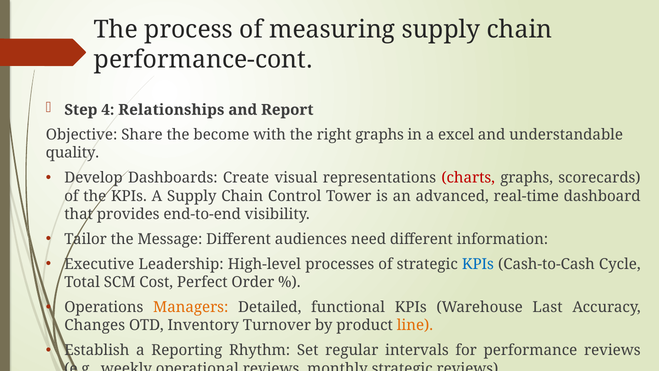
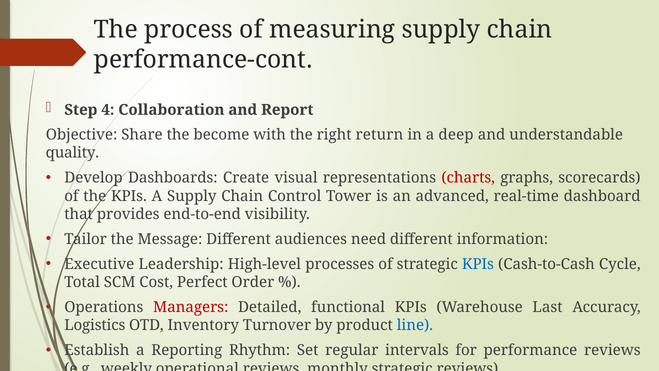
Relationships: Relationships -> Collaboration (171, 110)
right graphs: graphs -> return (379, 135)
excel: excel -> deep (456, 135)
Managers colour: orange -> red (191, 307)
Changes: Changes -> Logistics (95, 325)
line colour: orange -> blue (415, 325)
